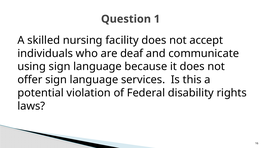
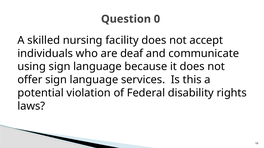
1: 1 -> 0 (157, 19)
